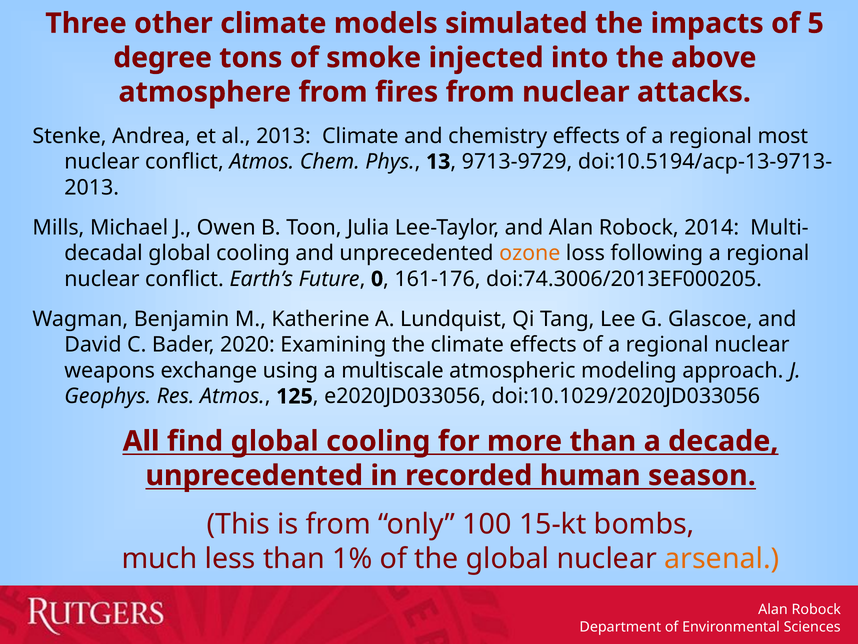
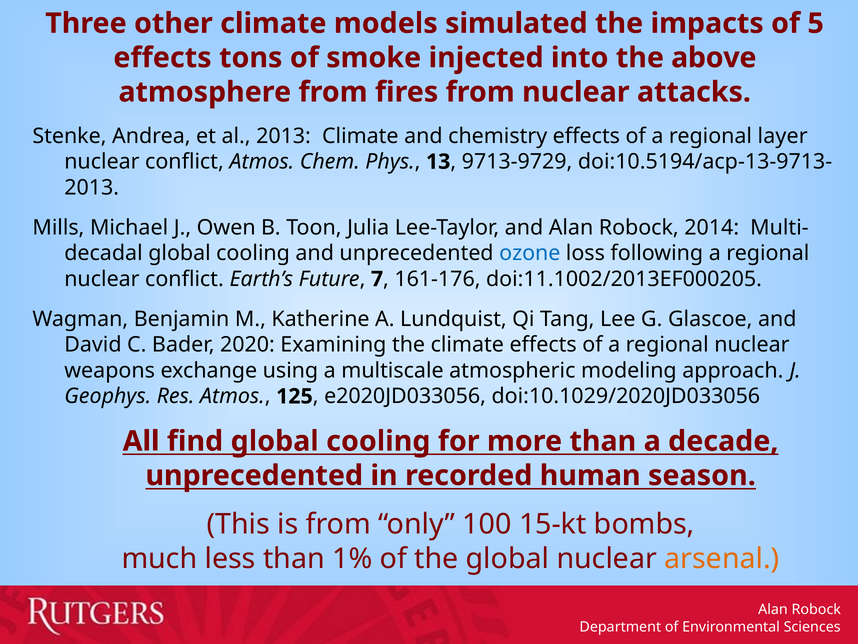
degree: degree -> effects (162, 58)
most: most -> layer (783, 136)
ozone colour: orange -> blue (530, 253)
0: 0 -> 7 (377, 279)
doi:74.3006/2013EF000205: doi:74.3006/2013EF000205 -> doi:11.1002/2013EF000205 (624, 279)
